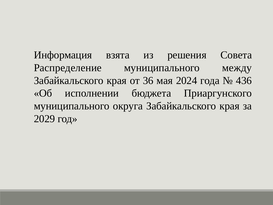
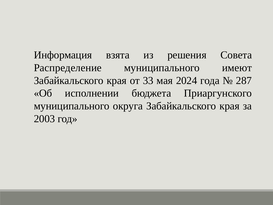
между: между -> имеют (237, 68)
36: 36 -> 33 (148, 80)
436: 436 -> 287 (244, 80)
2029: 2029 -> 2003 (44, 119)
